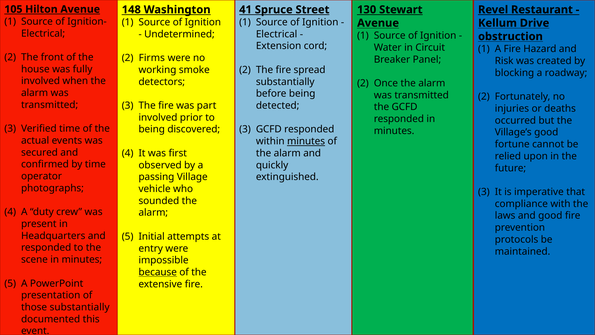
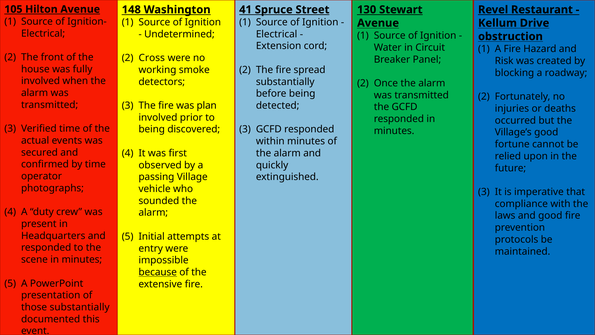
Firms: Firms -> Cross (152, 58)
part: part -> plan (207, 105)
minutes underline: present -> none (306, 141)
